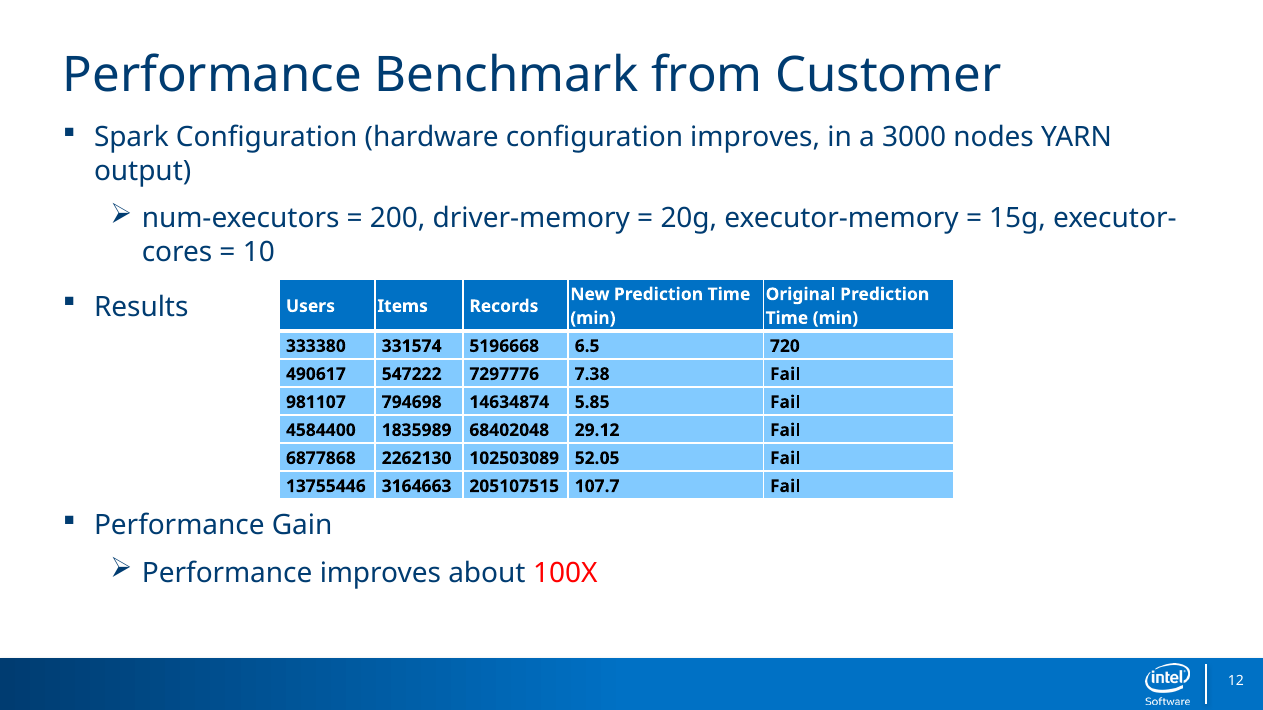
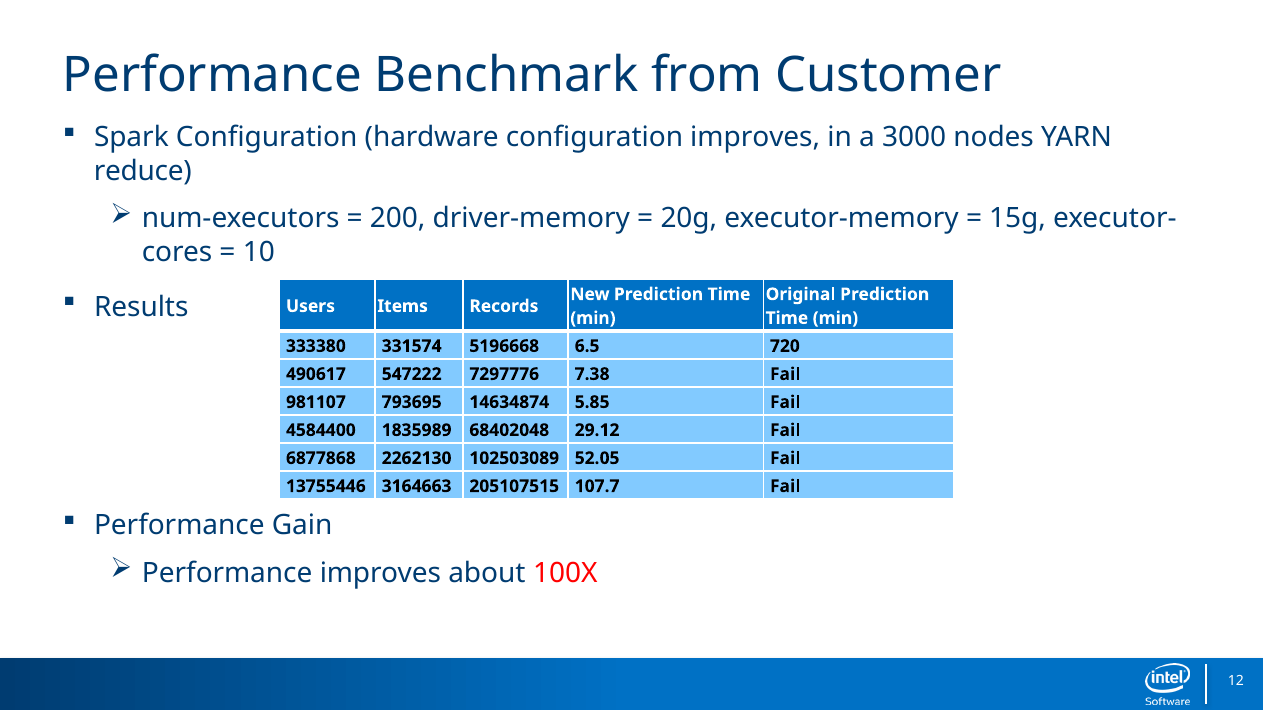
output: output -> reduce (143, 171)
794698: 794698 -> 793695 (412, 402)
